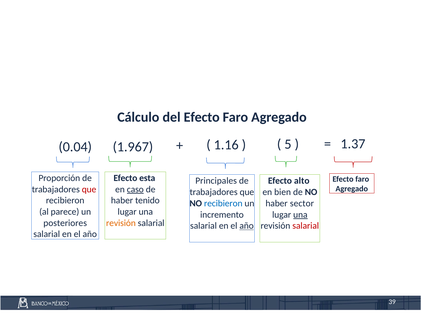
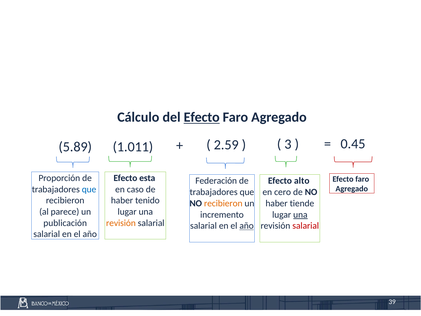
Efecto underline: none -> present (202, 117)
1.16: 1.16 -> 2.59 (226, 145)
5: 5 -> 3 (288, 144)
1.37: 1.37 -> 0.45 (353, 144)
0.04: 0.04 -> 5.89 (75, 147)
1.967: 1.967 -> 1.011 (133, 147)
Principales: Principales -> Federación (216, 181)
que colour: red -> blue (89, 189)
caso underline: present -> none (135, 189)
bien: bien -> cero (283, 192)
recibieron colour: blue -> orange (223, 203)
sector: sector -> tiende (302, 203)
posteriores: posteriores -> publicación (65, 223)
